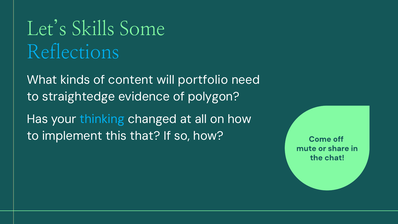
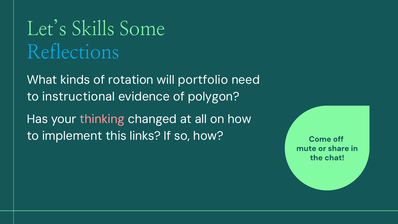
content: content -> rotation (131, 80)
straightedge: straightedge -> instructional (79, 97)
thinking colour: light blue -> pink (102, 119)
that: that -> links (145, 136)
